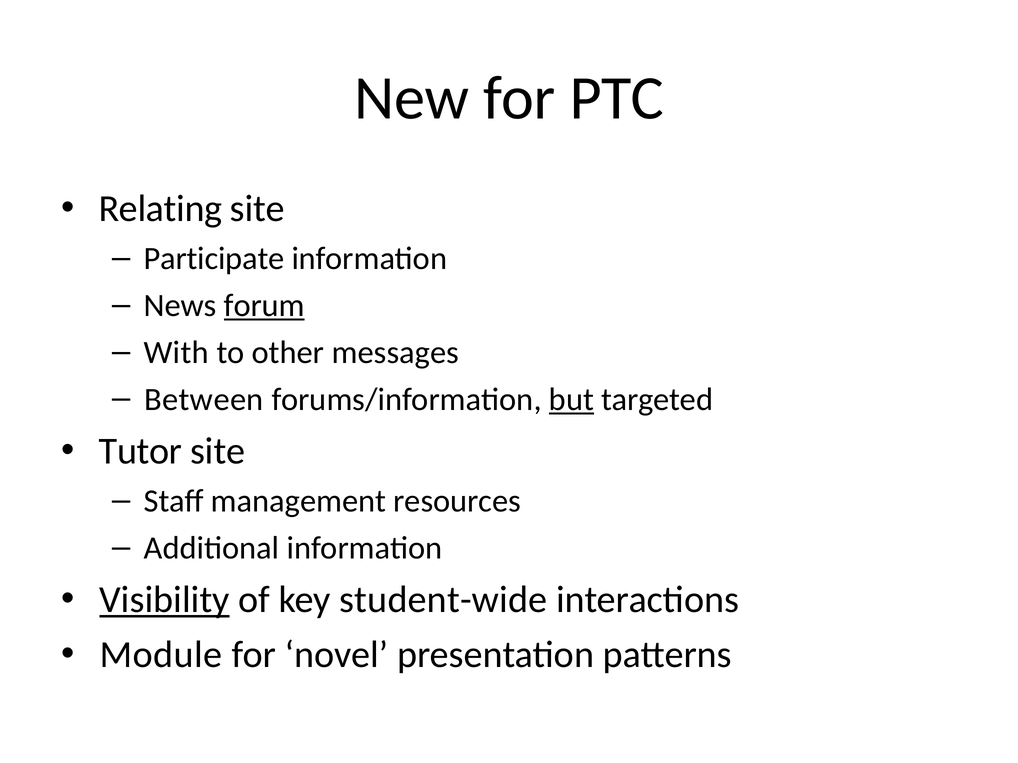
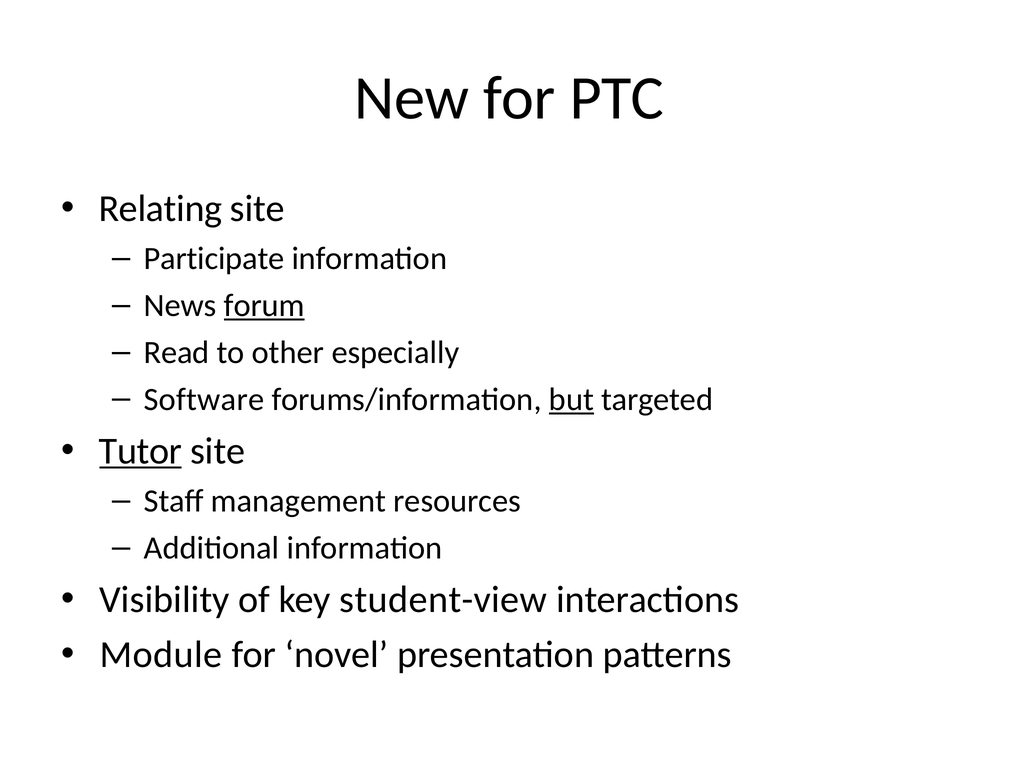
With: With -> Read (177, 353)
messages: messages -> especially (395, 353)
Between: Between -> Software (204, 400)
Tutor underline: none -> present (141, 451)
Visibility underline: present -> none (164, 600)
student-wide: student-wide -> student-view (443, 600)
